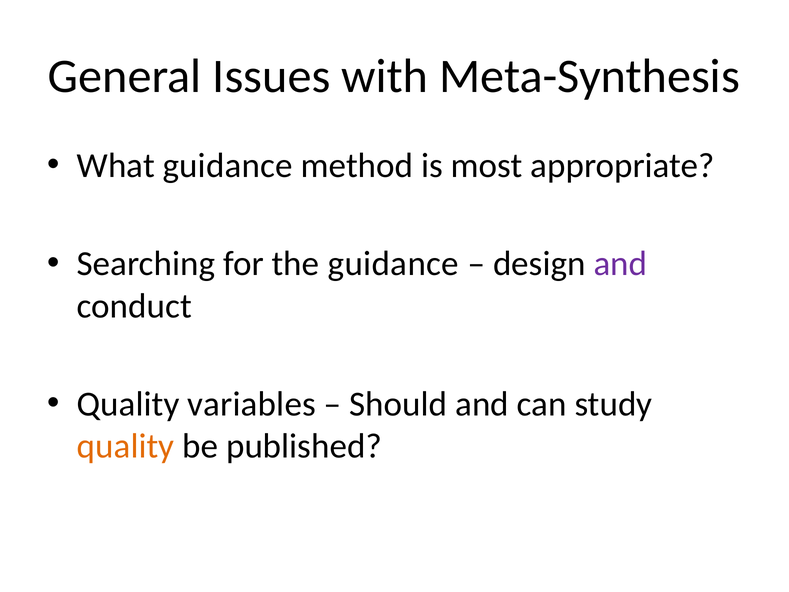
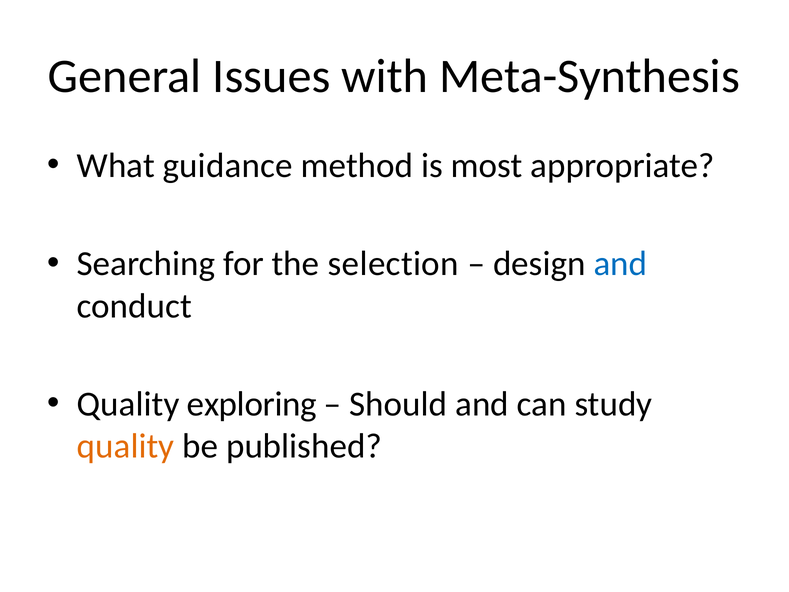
the guidance: guidance -> selection (393, 264)
and colour: purple -> blue (620, 264)
variables: variables -> exploring (252, 404)
